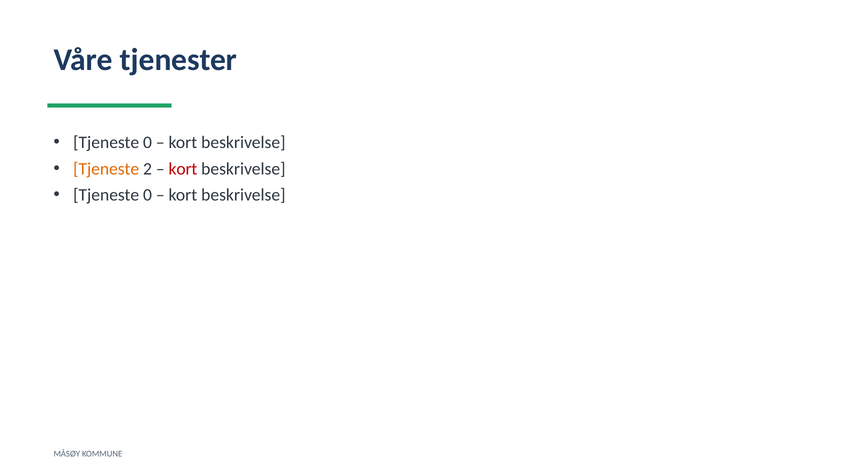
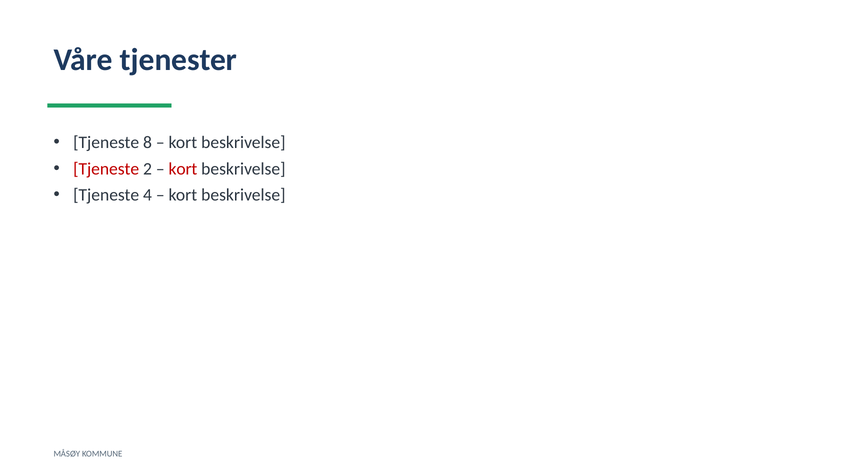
0: 0 -> 8 (147, 142)
Tjeneste colour: orange -> red (106, 169)
0: 0 -> 4 (147, 195)
